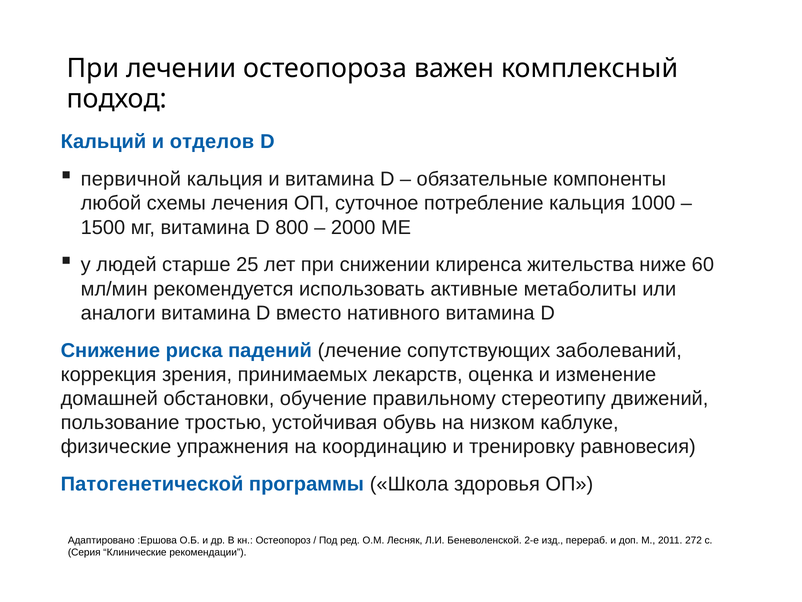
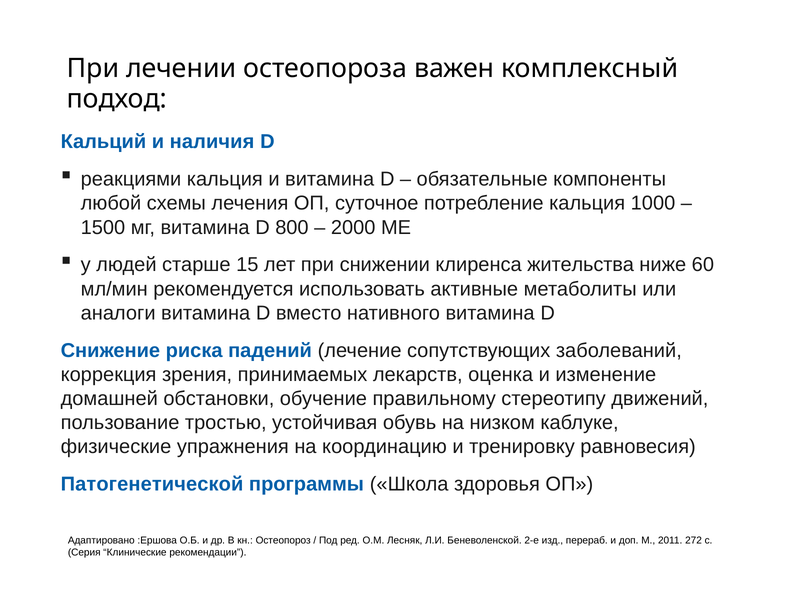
отделов: отделов -> наличия (212, 142)
первичной: первичной -> реакциями (131, 179)
25: 25 -> 15 (247, 265)
